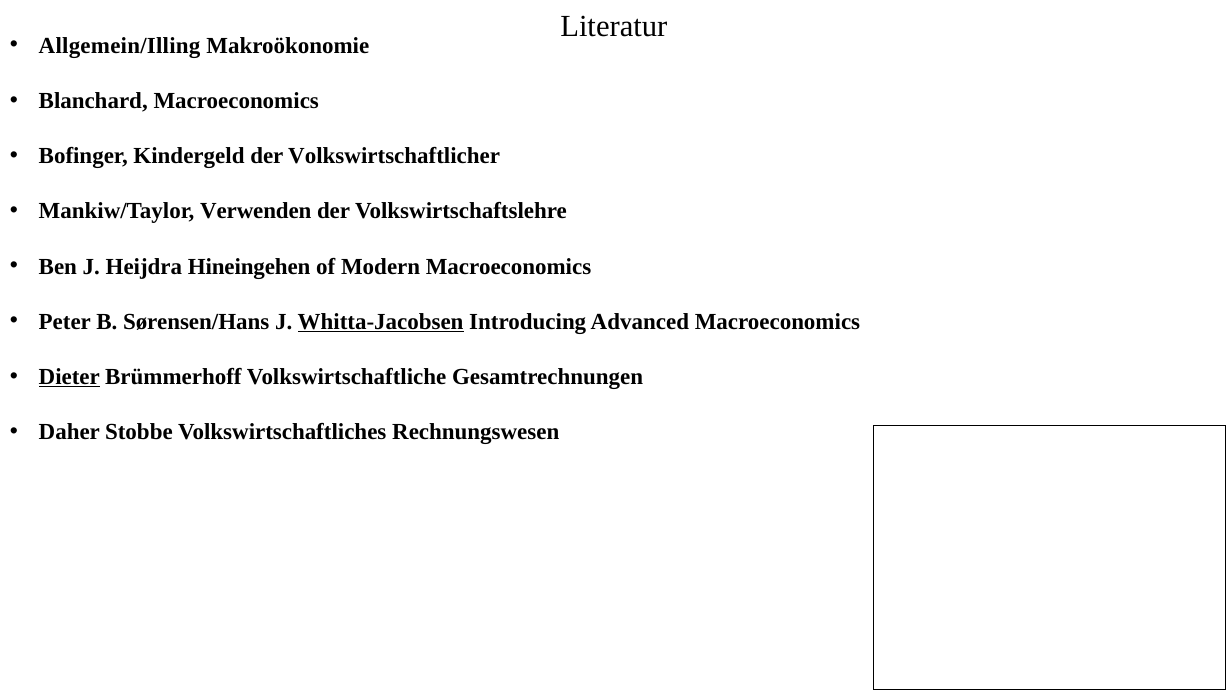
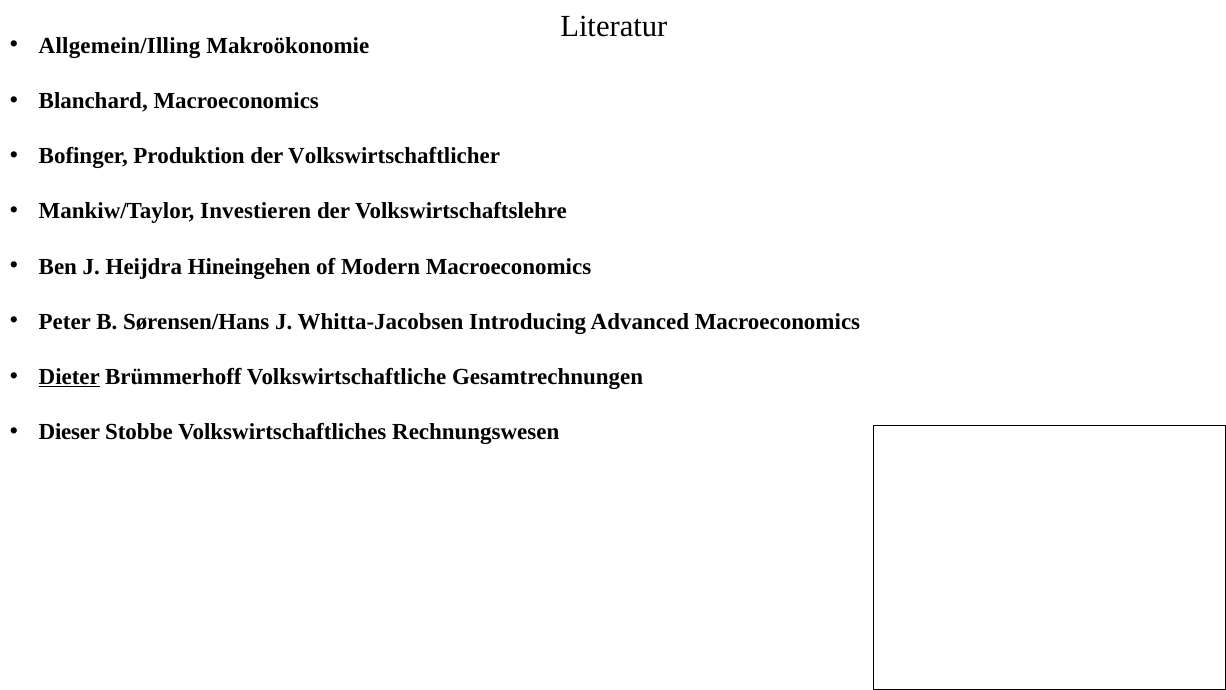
Kindergeld: Kindergeld -> Produktion (189, 156)
Verwenden: Verwenden -> Investieren (256, 211)
Whitta-Jacobsen underline: present -> none (381, 321)
Daher: Daher -> Dieser (69, 432)
